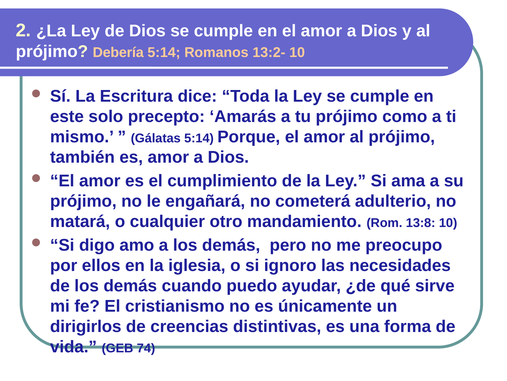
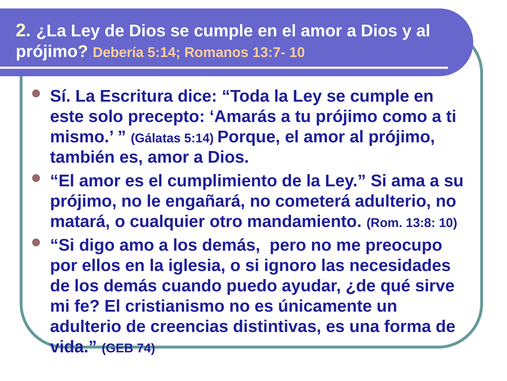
13:2-: 13:2- -> 13:7- (269, 52)
dirigirlos: dirigirlos -> adulterio (86, 326)
